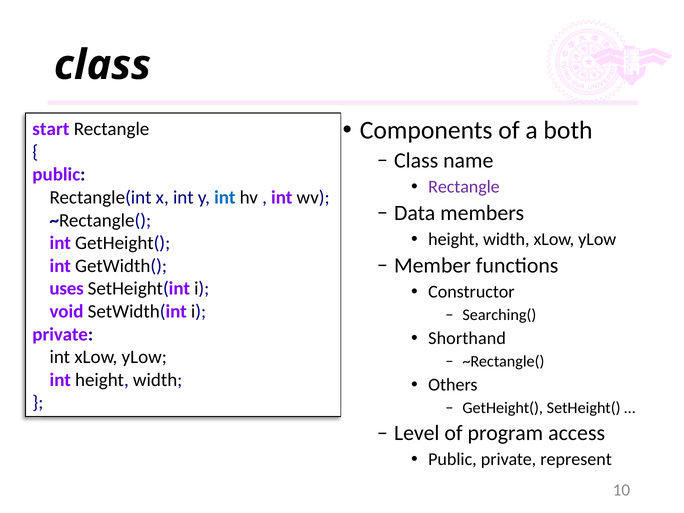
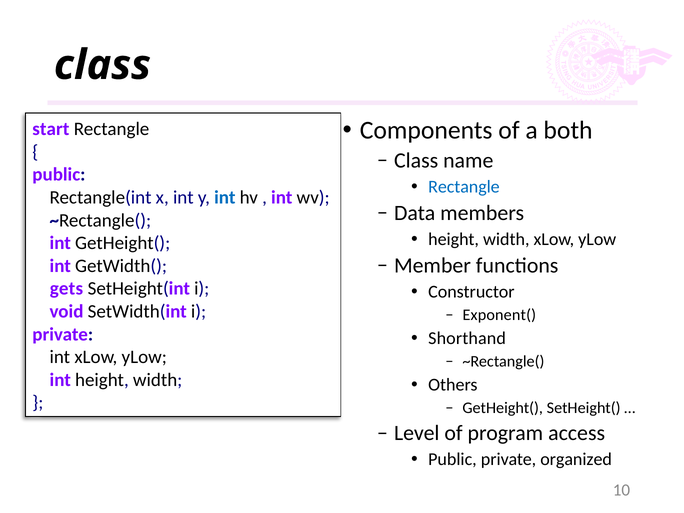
Rectangle colour: purple -> blue (464, 187)
uses: uses -> gets (66, 289)
Searching(: Searching( -> Exponent( (499, 315)
represent: represent -> organized (576, 460)
